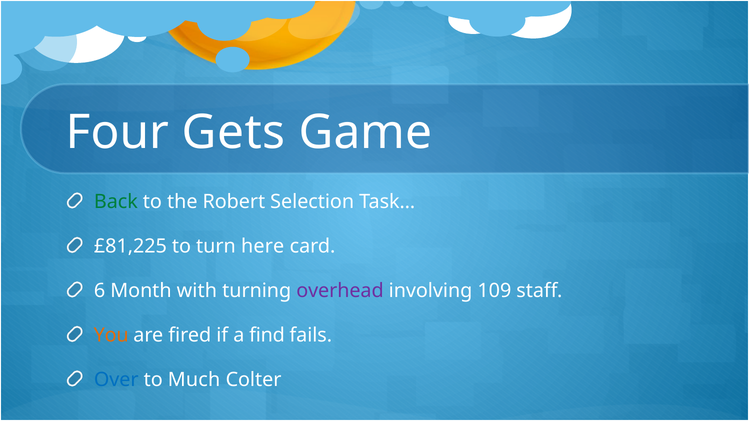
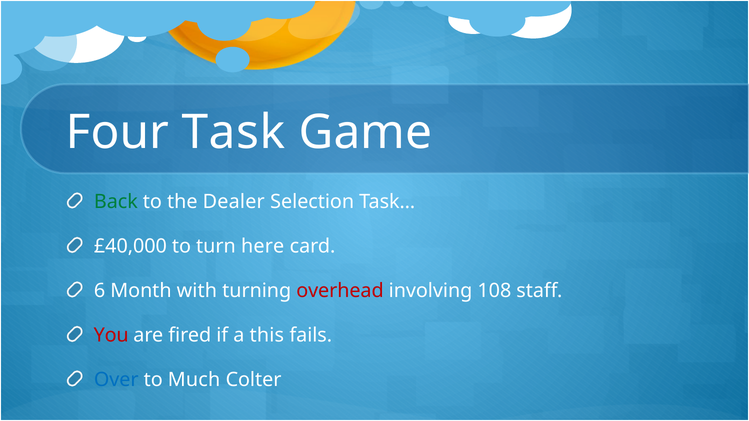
Gets: Gets -> Task (234, 132)
Robert: Robert -> Dealer (234, 202)
£81,225: £81,225 -> £40,000 (130, 247)
overhead colour: purple -> red (340, 291)
109: 109 -> 108 (494, 291)
You colour: orange -> red (111, 336)
find: find -> this (267, 336)
